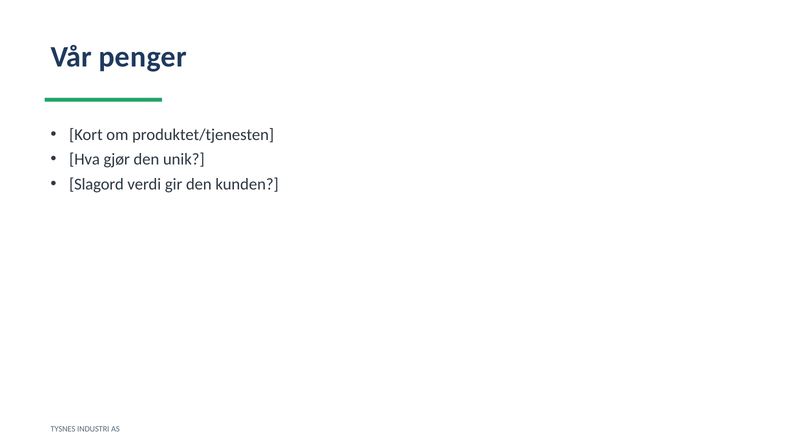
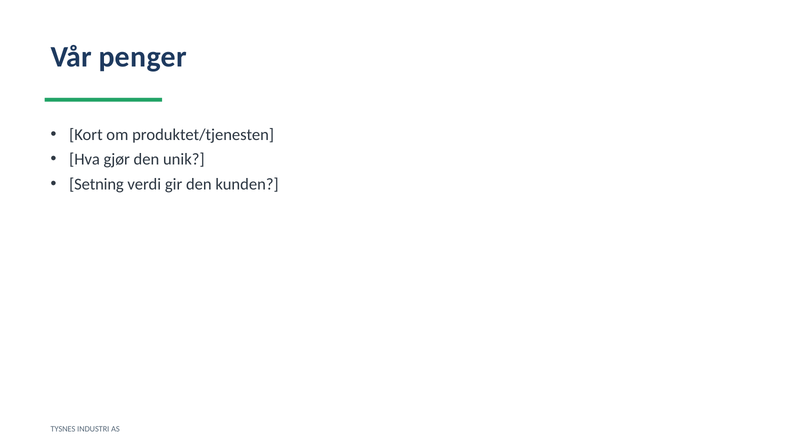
Slagord: Slagord -> Setning (96, 184)
